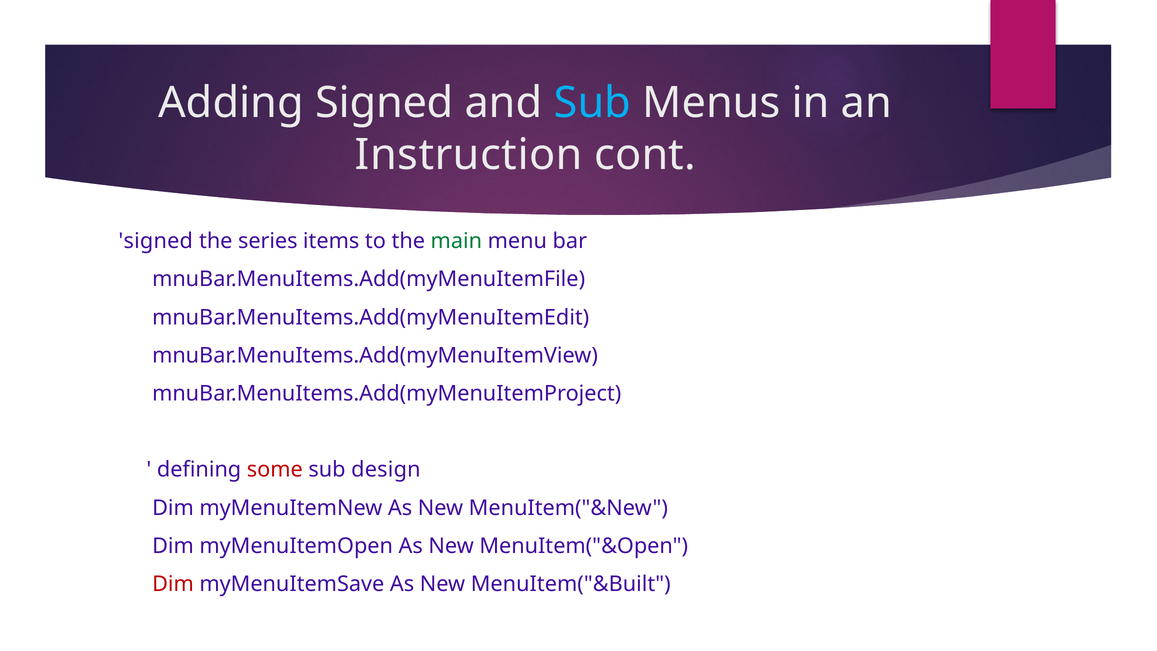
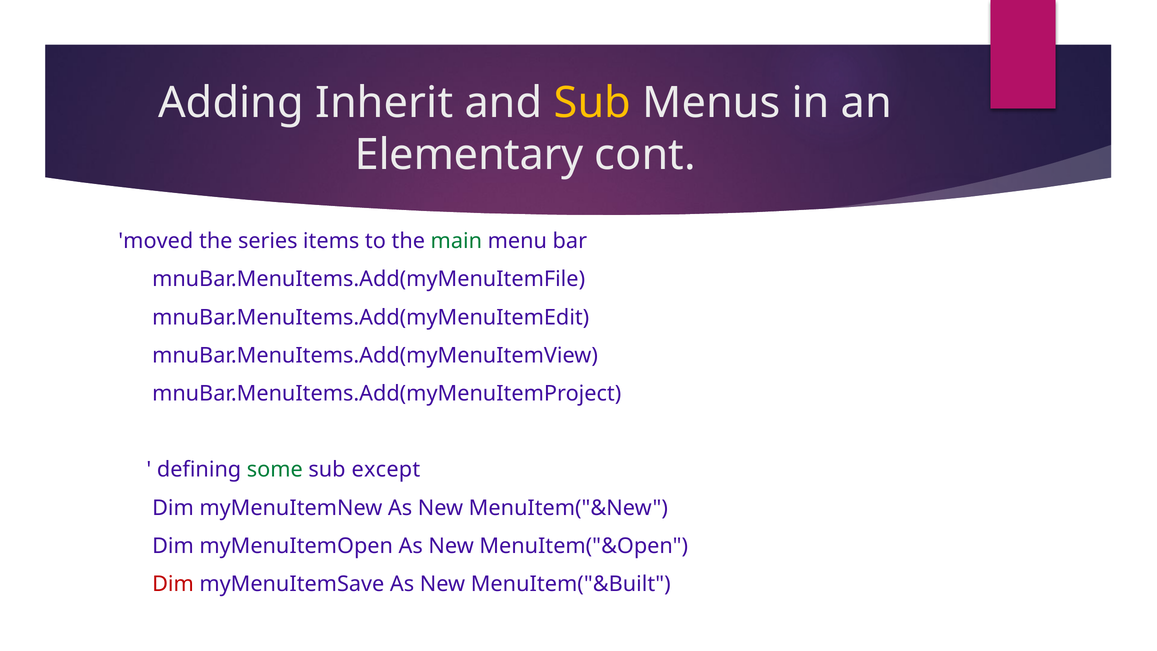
Adding Signed: Signed -> Inherit (384, 103)
Sub colour: light blue -> yellow (592, 103)
Instruction: Instruction -> Elementary (469, 155)
signed: signed -> moved (156, 241)
some colour: red -> green (275, 470)
design: design -> except (386, 470)
